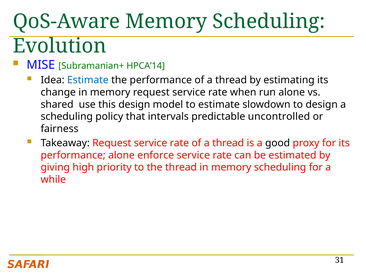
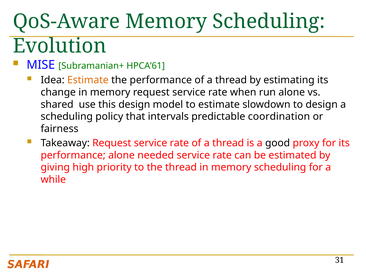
HPCA’14: HPCA’14 -> HPCA’61 (146, 66)
Estimate colour: blue -> orange (88, 80)
uncontrolled: uncontrolled -> coordination (279, 117)
enforce: enforce -> needed (156, 155)
